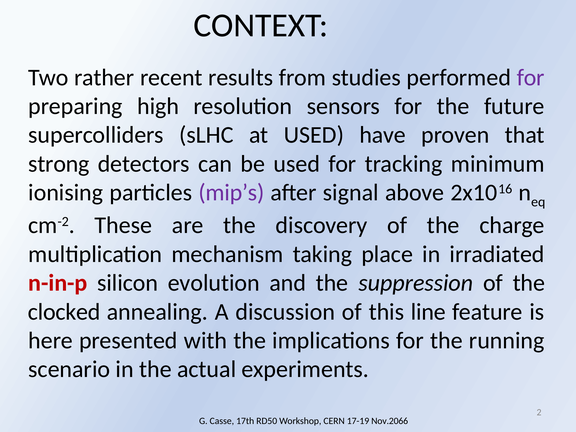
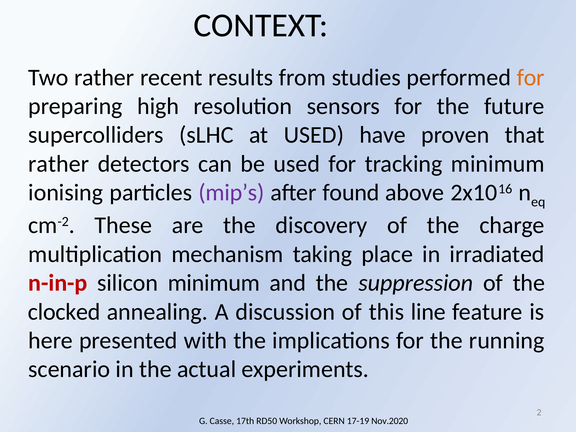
for colour: purple -> orange (531, 77)
strong: strong -> rather (59, 164)
signal: signal -> found (351, 193)
silicon evolution: evolution -> minimum (214, 283)
Nov.2066: Nov.2066 -> Nov.2020 (390, 421)
